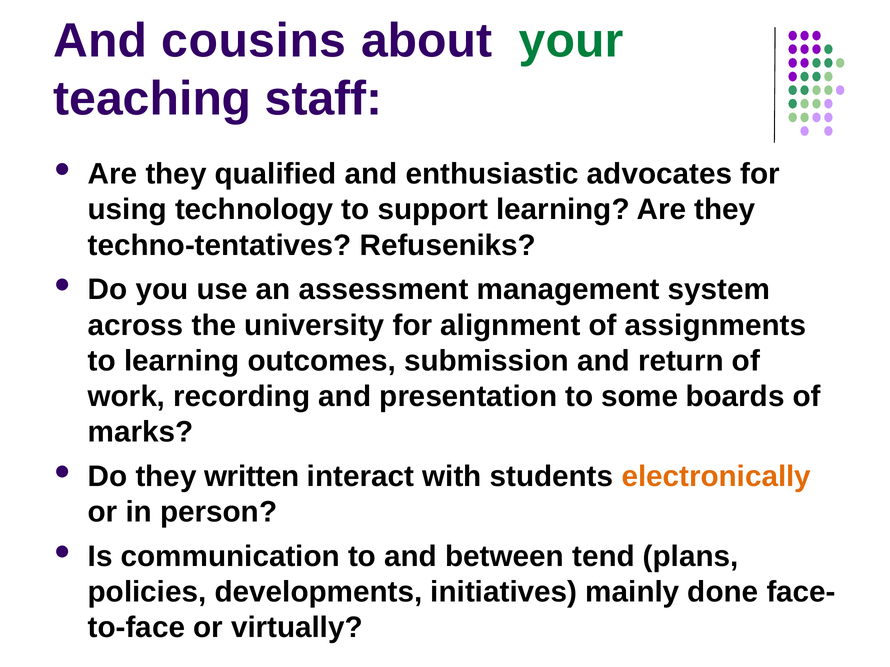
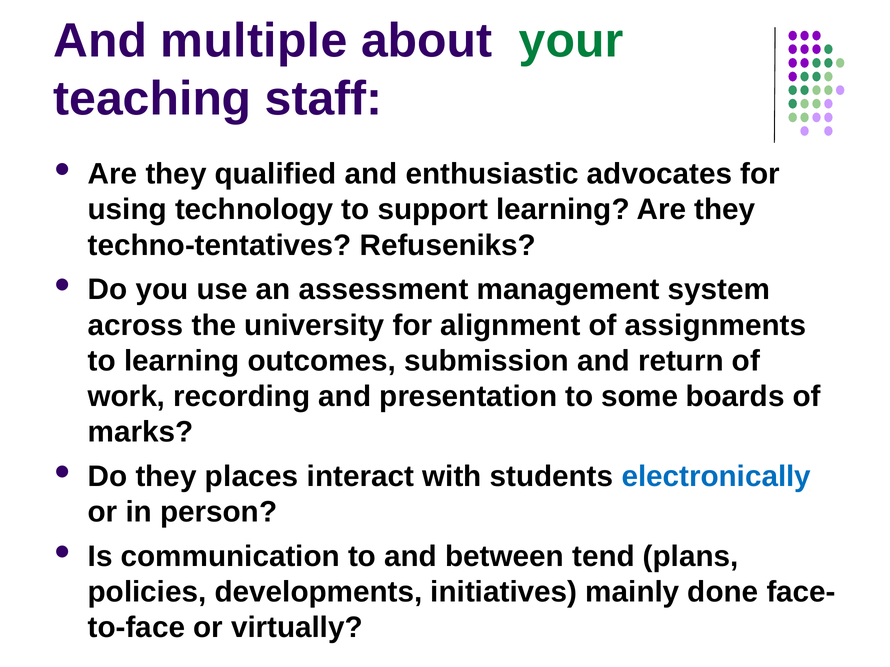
cousins: cousins -> multiple (254, 41)
written: written -> places (252, 477)
electronically colour: orange -> blue (716, 477)
